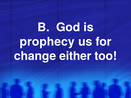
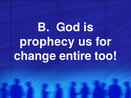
either: either -> entire (75, 56)
